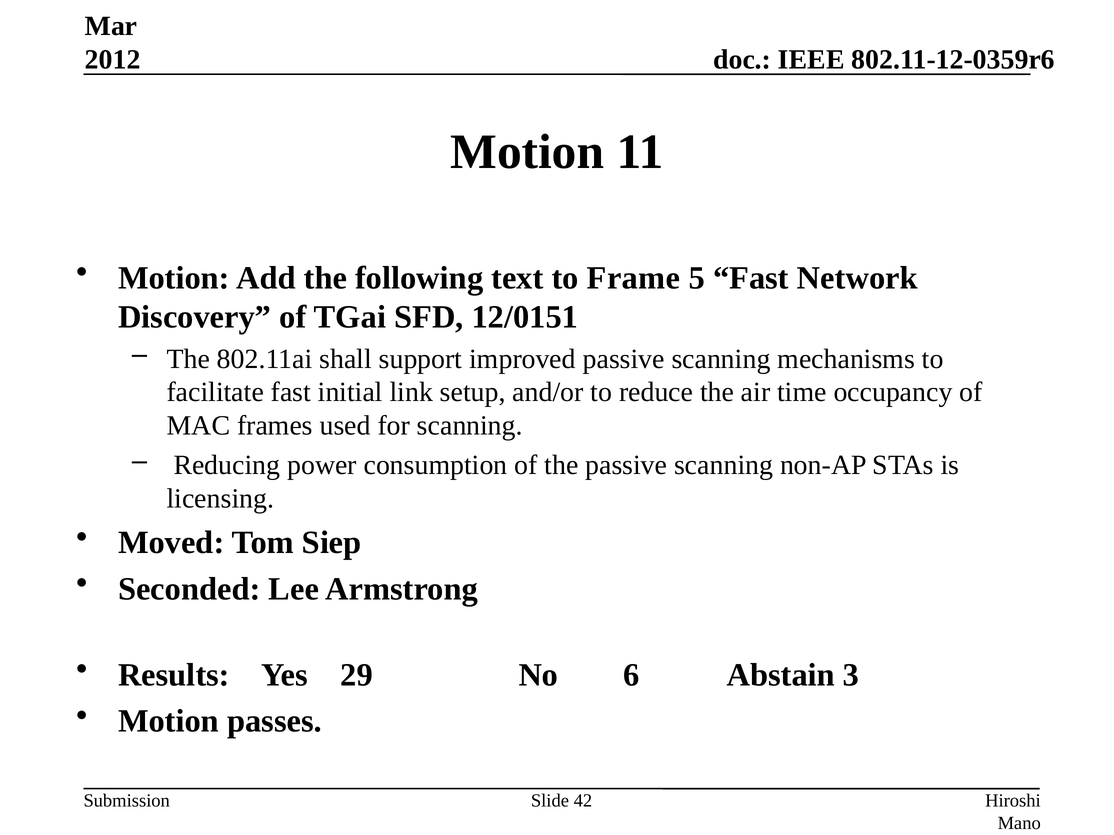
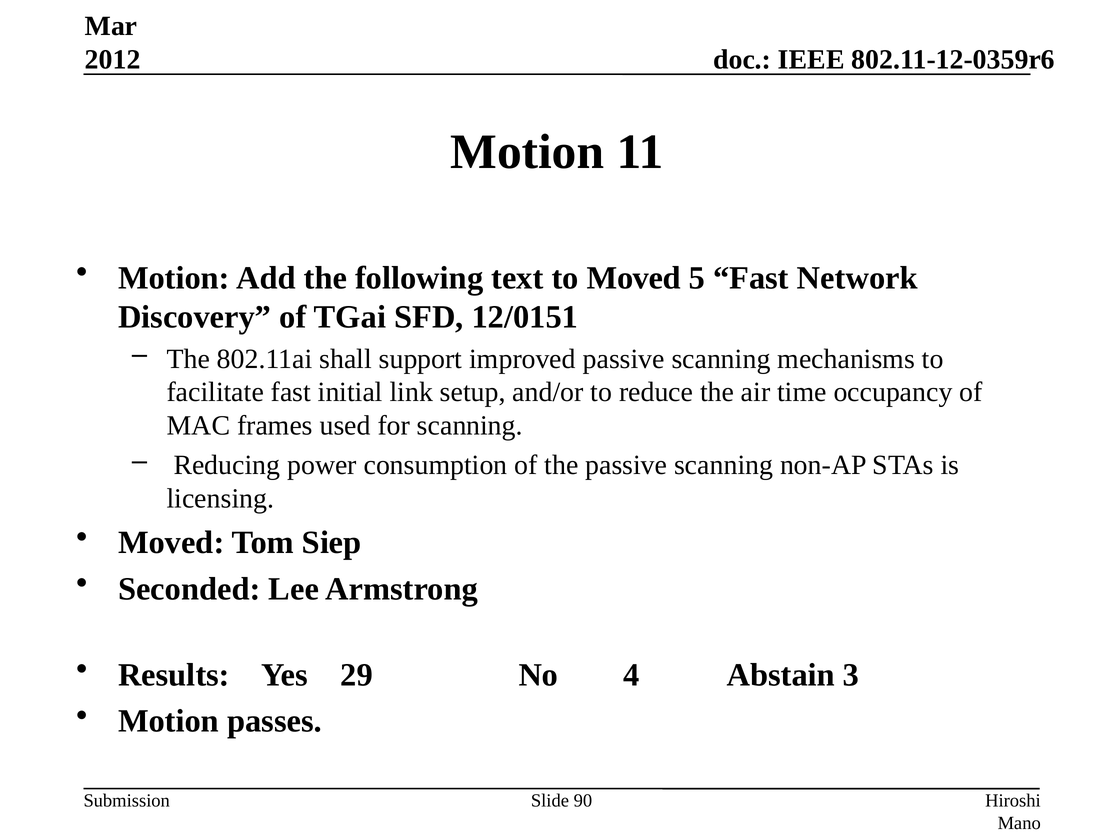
to Frame: Frame -> Moved (634, 278)
6: 6 -> 4 (631, 675)
42: 42 -> 90 (583, 801)
